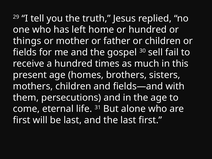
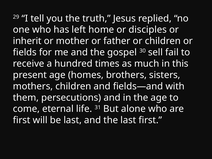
or hundred: hundred -> disciples (148, 30)
things: things -> inherit (27, 41)
